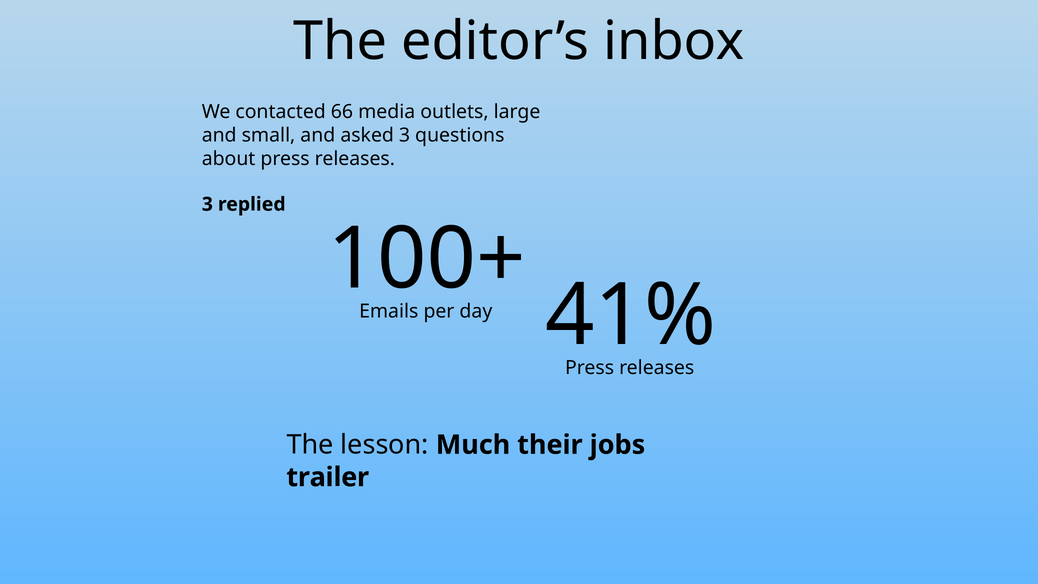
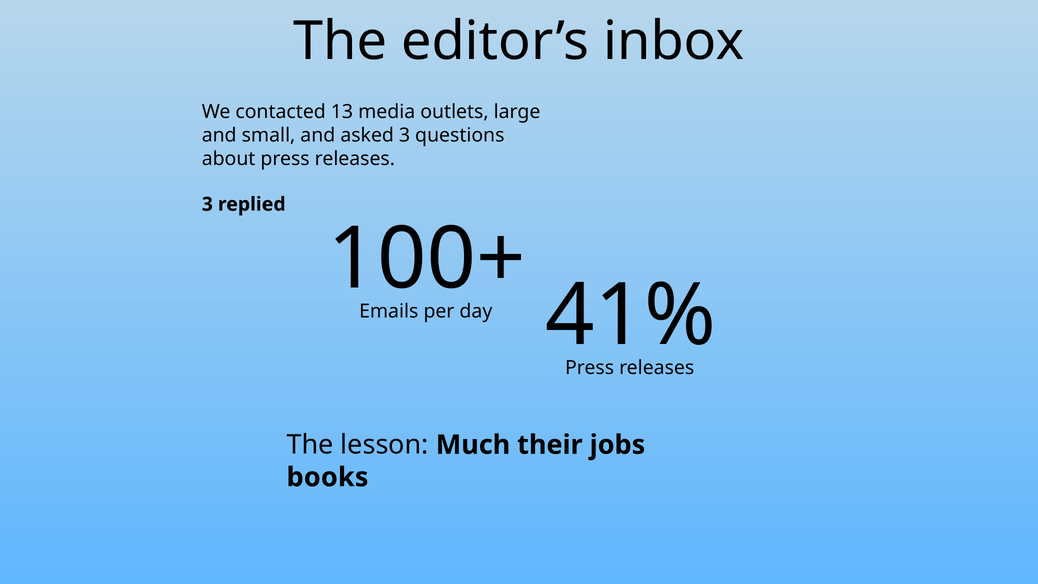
66: 66 -> 13 (342, 112)
trailer: trailer -> books (328, 477)
